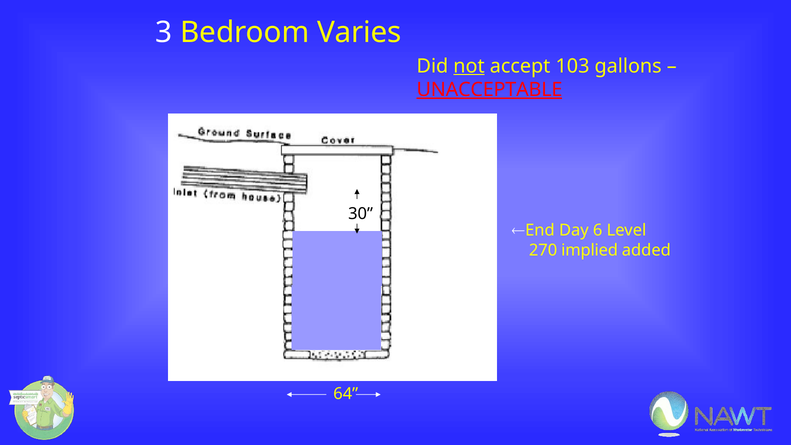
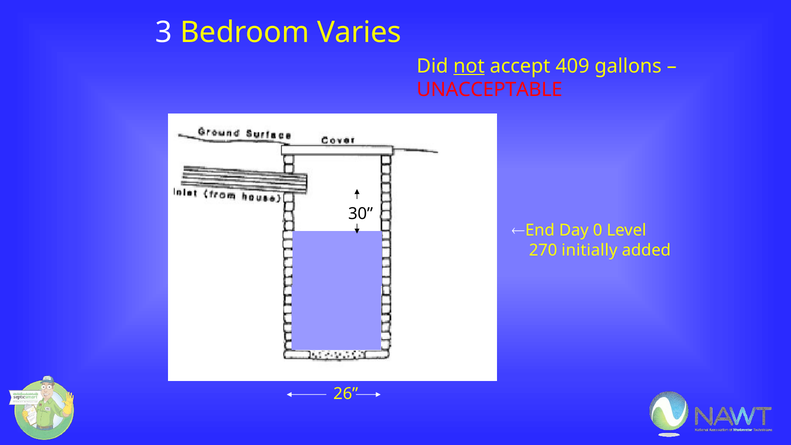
103: 103 -> 409 (572, 66)
UNACCEPTABLE underline: present -> none (490, 90)
6: 6 -> 0 (598, 230)
implied: implied -> initially (589, 250)
64: 64 -> 26 (346, 394)
